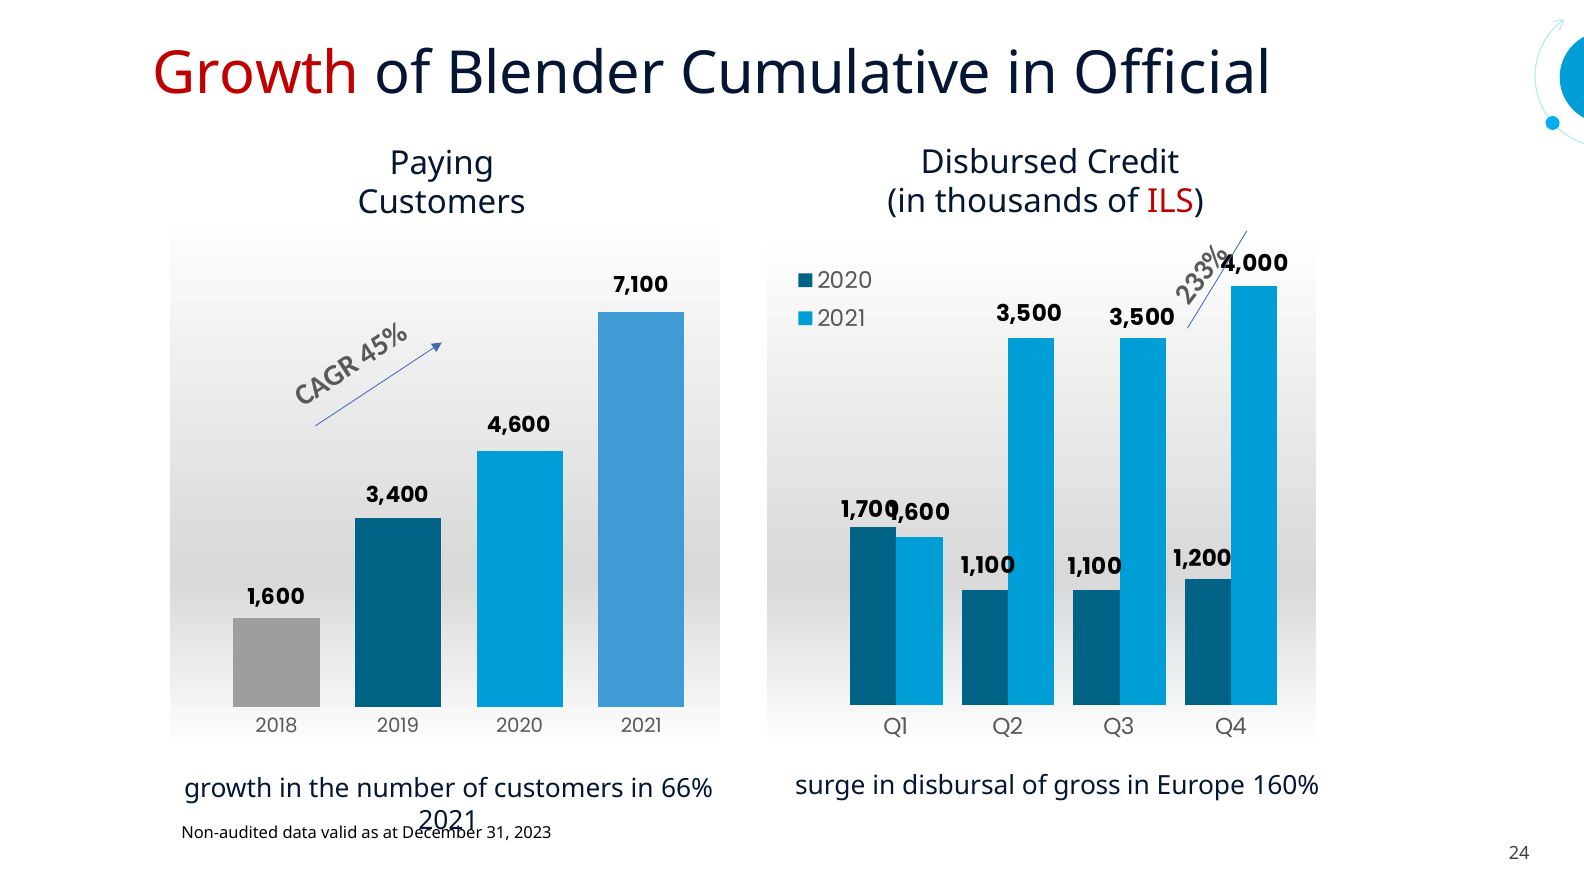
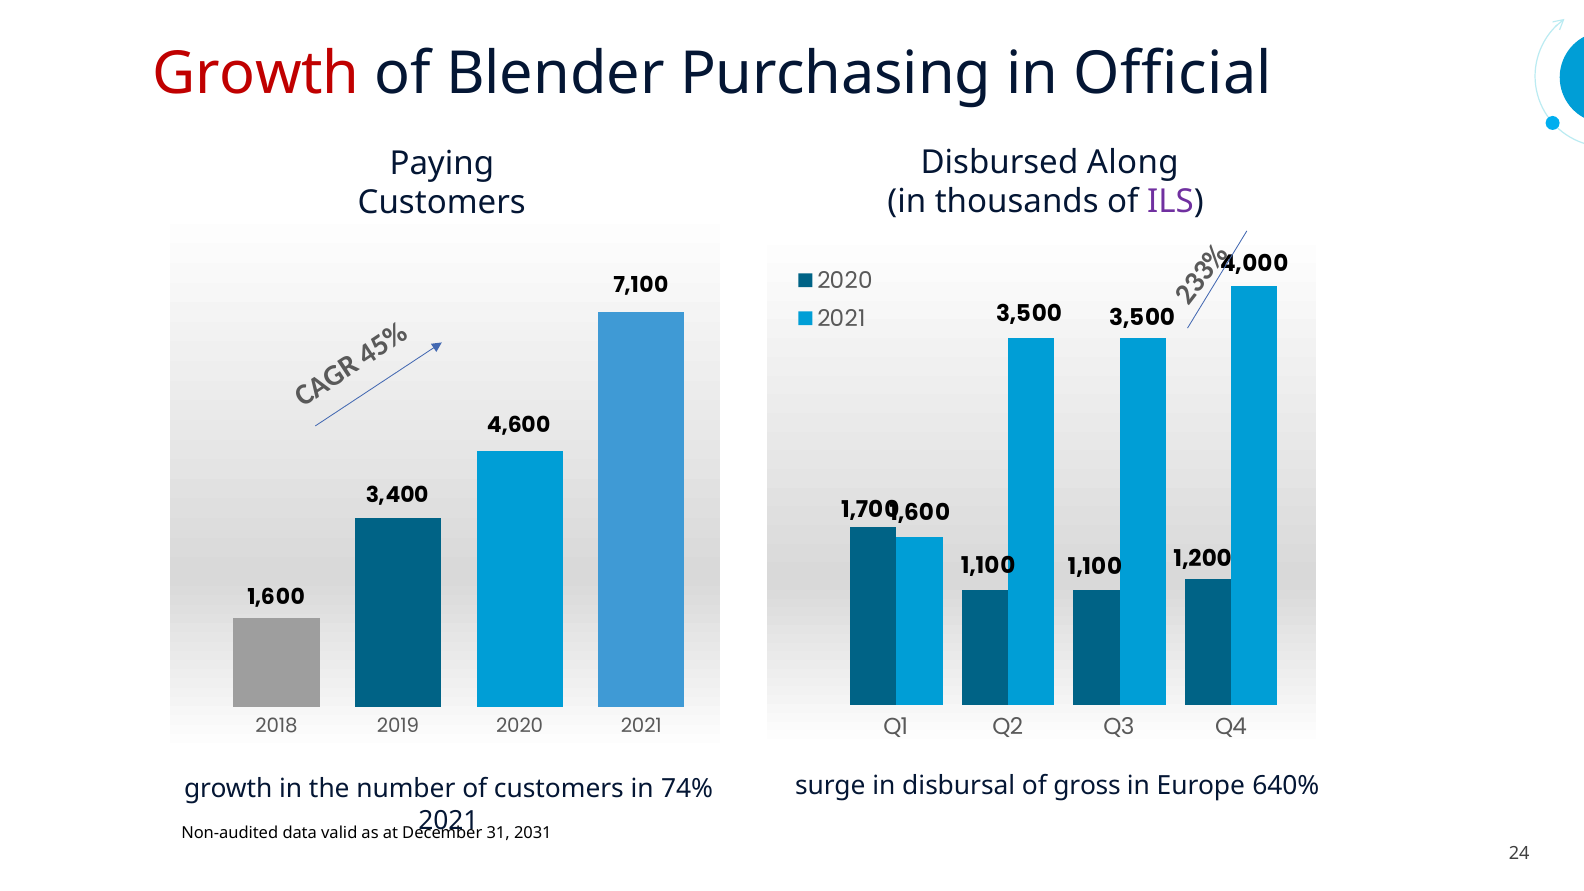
Cumulative: Cumulative -> Purchasing (836, 73)
Credit: Credit -> Along (1133, 162)
ILS colour: red -> purple (1170, 202)
160%: 160% -> 640% (1286, 786)
66%: 66% -> 74% (687, 789)
2023: 2023 -> 2031 (533, 833)
